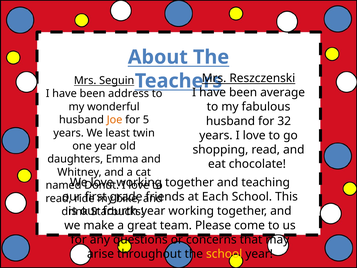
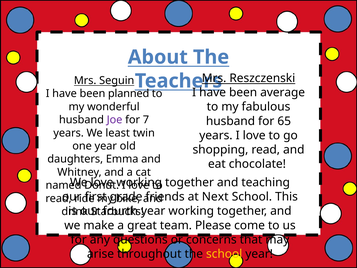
address: address -> planned (129, 94)
Joe colour: orange -> purple (115, 120)
5: 5 -> 7 (146, 120)
32: 32 -> 65 (284, 121)
Each: Each -> Next (215, 197)
